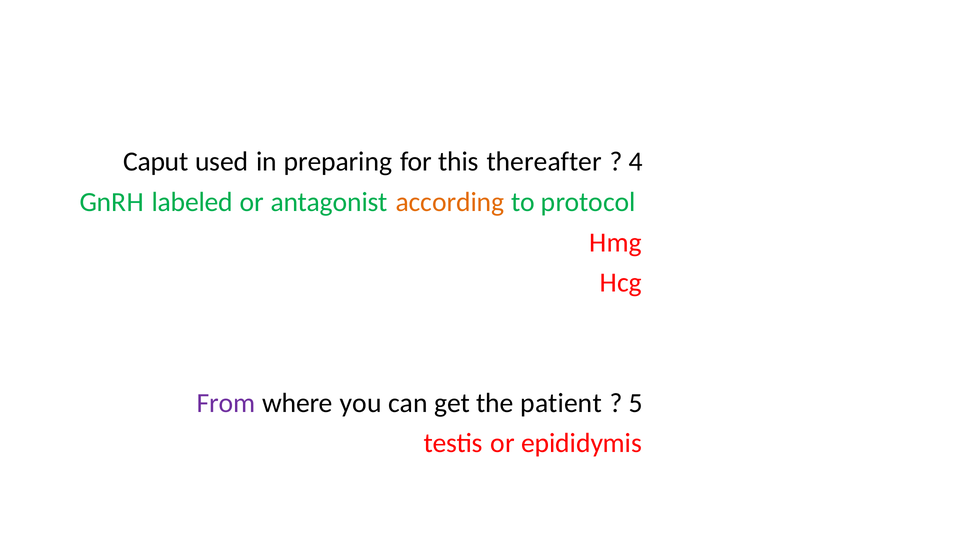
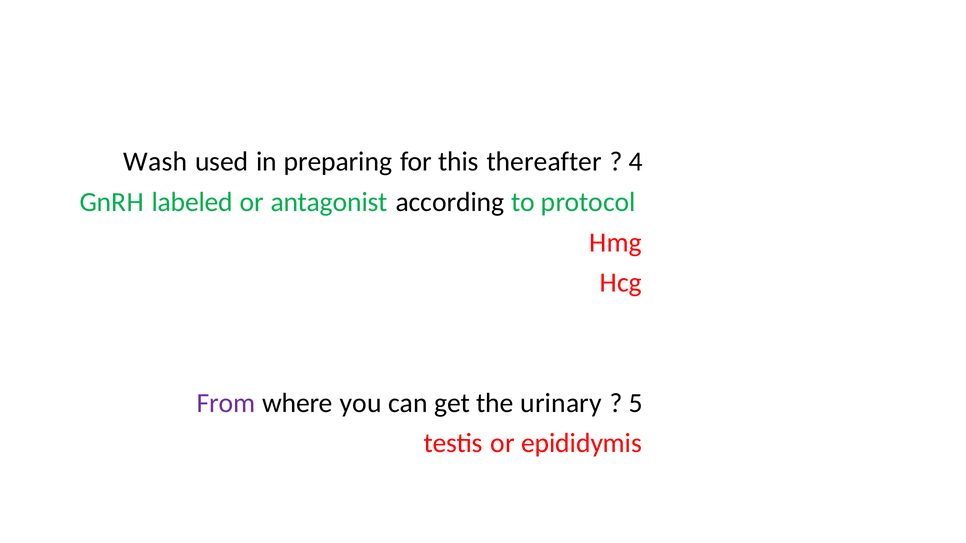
Caput: Caput -> Wash (155, 162)
according colour: orange -> black (450, 202)
patient: patient -> urinary (561, 404)
